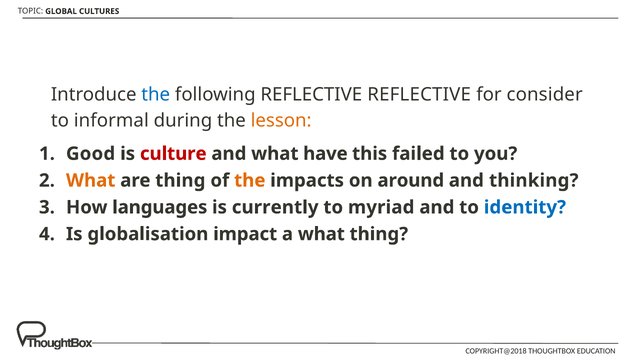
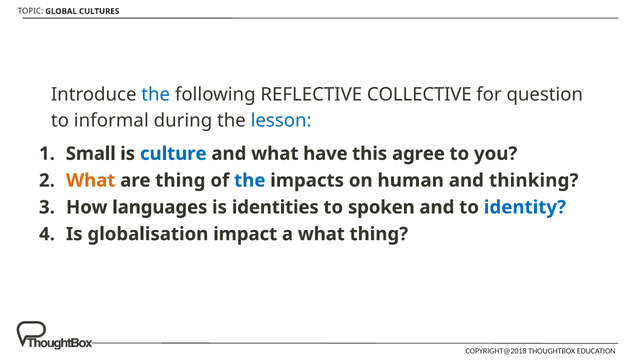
REFLECTIVE REFLECTIVE: REFLECTIVE -> COLLECTIVE (419, 95)
consider: consider -> question (545, 95)
lesson colour: orange -> blue (281, 121)
Good: Good -> Small (91, 154)
culture colour: red -> blue (173, 154)
failed: failed -> agree (418, 154)
the colour: orange -> blue (250, 180)
around: around -> human (411, 180)
currently: currently -> identities (275, 207)
myriad: myriad -> spoken (381, 207)
